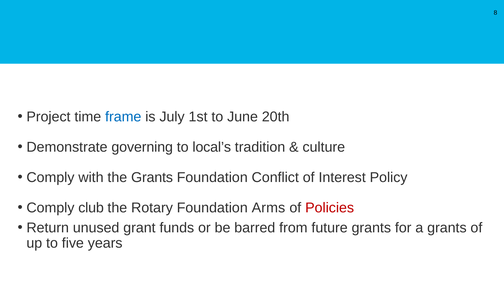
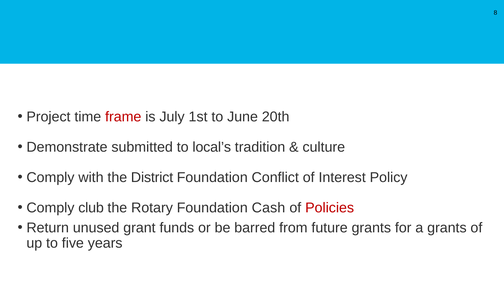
frame colour: blue -> red (123, 117)
governing: governing -> submitted (142, 147)
the Grants: Grants -> District (152, 177)
Arms: Arms -> Cash (268, 208)
